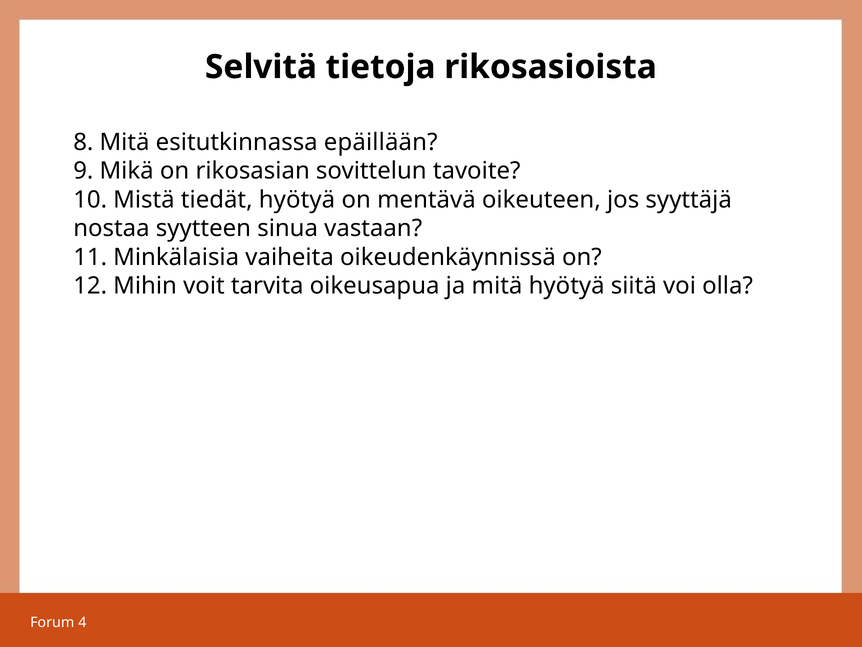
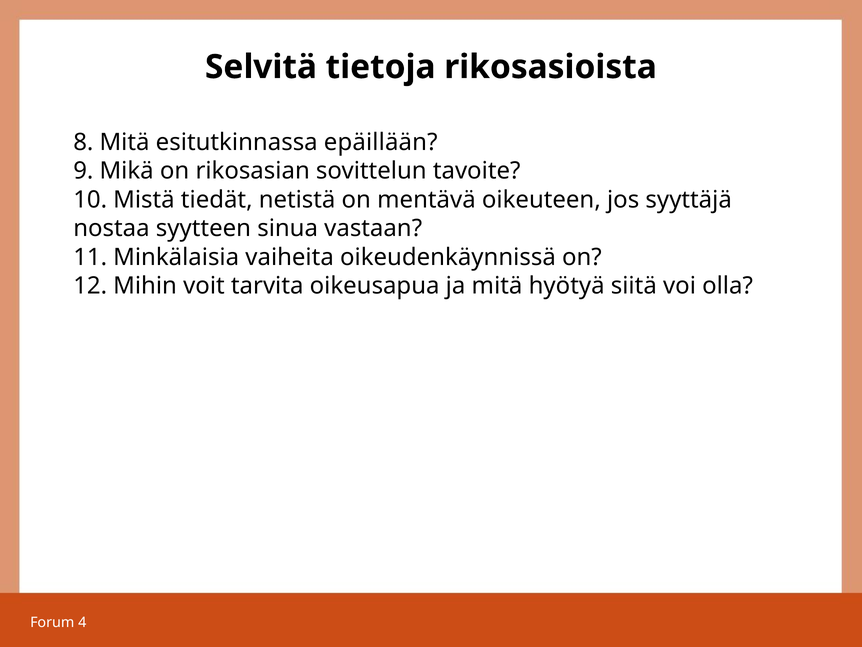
tiedät hyötyä: hyötyä -> netistä (297, 200)
